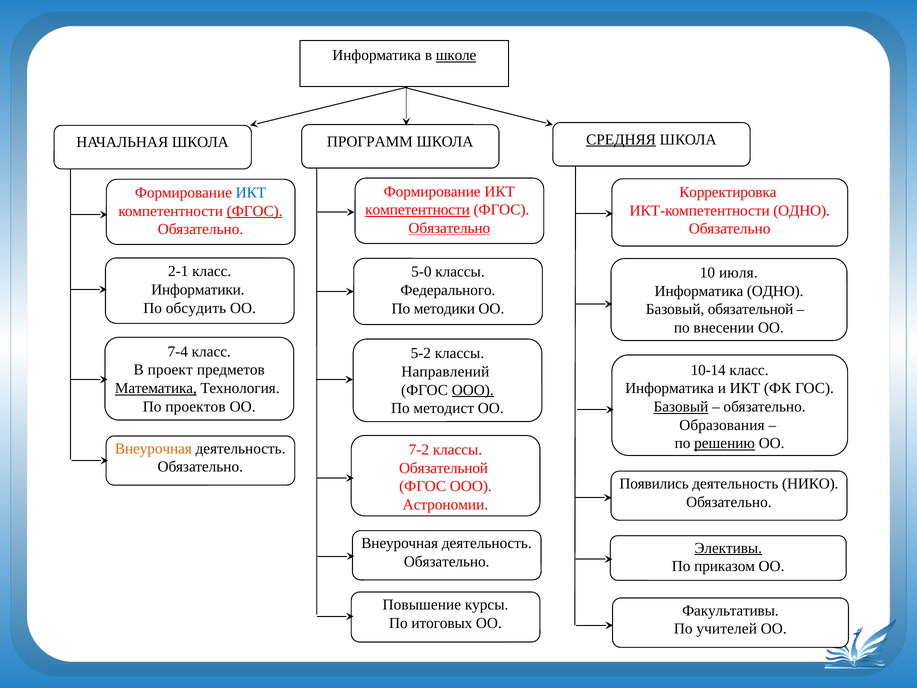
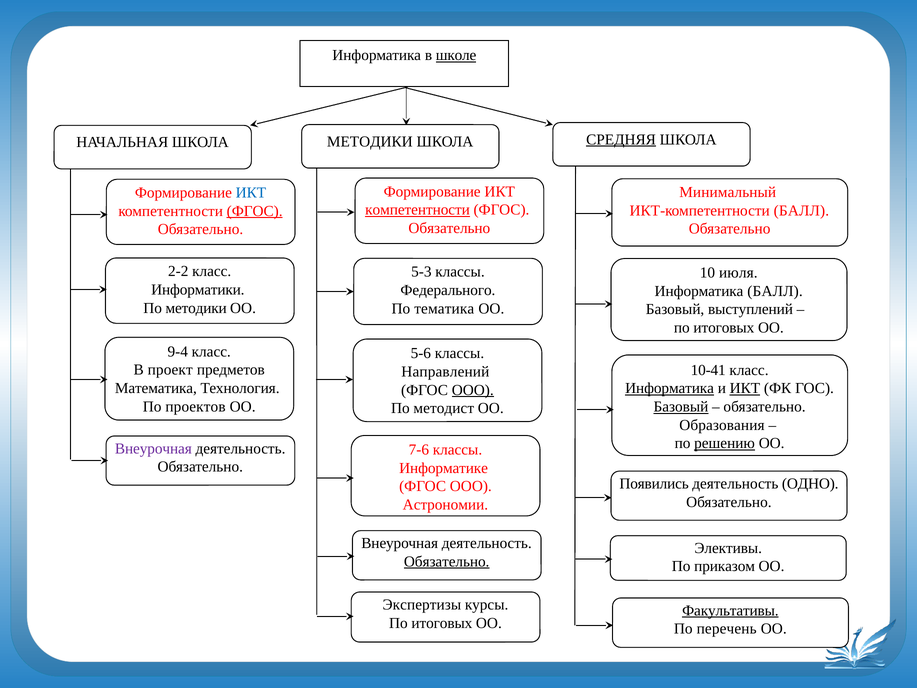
ПРОГРАММ: ПРОГРАММ -> МЕТОДИКИ (370, 141)
Корректировка: Корректировка -> Минимальный (728, 192)
ИКТ-компетентности ОДНО: ОДНО -> БАЛЛ (801, 211)
Обязательно underline: present -> none (449, 228)
2-1: 2-1 -> 2-2 (178, 271)
5-0: 5-0 -> 5-3 (421, 272)
Информатика ОДНО: ОДНО -> БАЛЛ (775, 291)
По обсудить: обсудить -> методики (196, 308)
методики: методики -> тематика (444, 308)
Базовый обязательной: обязательной -> выступлений (751, 309)
внесении: внесении -> итоговых (724, 328)
7-4: 7-4 -> 9-4 (178, 351)
5-2: 5-2 -> 5-6 (421, 353)
10-14: 10-14 -> 10-41 (708, 370)
Математика underline: present -> none (156, 388)
Информатика underline: none -> present (670, 388)
ИКТ underline: none -> present (745, 388)
Внеурочная colour: orange -> purple (153, 448)
7-2: 7-2 -> 7-6 (419, 449)
Обязательной: Обязательной -> Информатике (444, 468)
НИКО: НИКО -> ОДНО (810, 484)
Элективы underline: present -> none (728, 548)
Обязательно underline: none -> present (447, 561)
Повышение: Повышение -> Экспертизы (422, 604)
Факультативы underline: none -> present (730, 610)
учителей: учителей -> перечень (727, 629)
